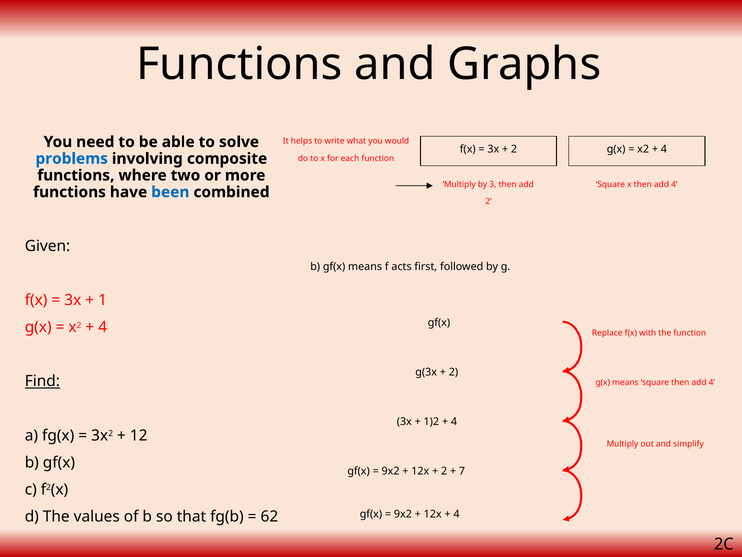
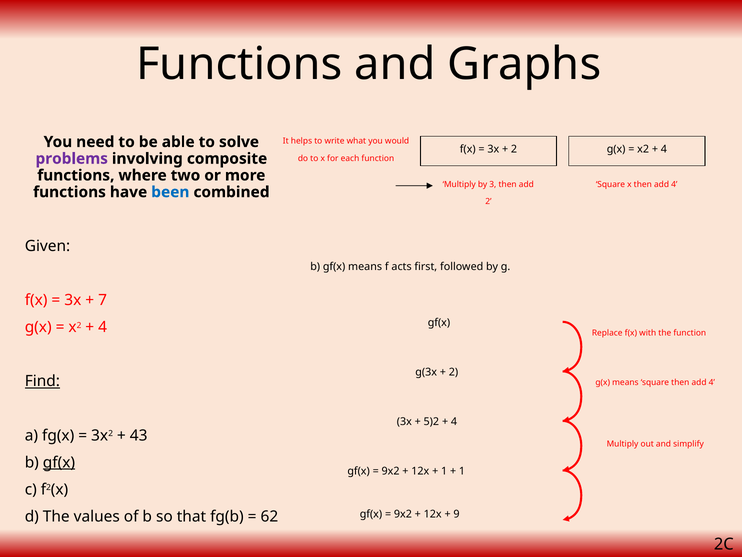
problems colour: blue -> purple (72, 159)
1: 1 -> 7 (103, 300)
1)2: 1)2 -> 5)2 (431, 421)
12: 12 -> 43 (139, 435)
gf(x underline: none -> present (59, 462)
2: 2 -> 1 (444, 471)
7: 7 -> 1 (462, 471)
4: 4 -> 9 (456, 514)
